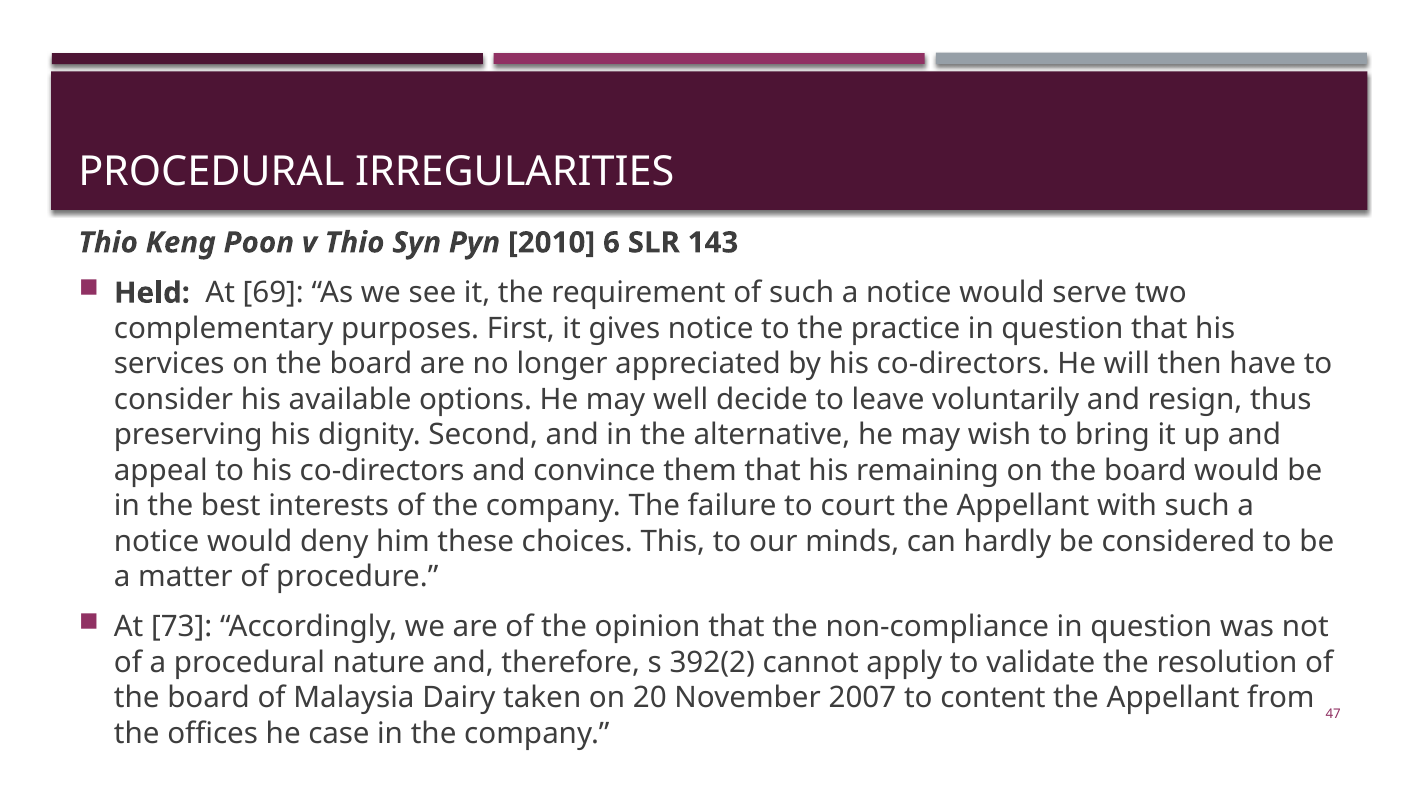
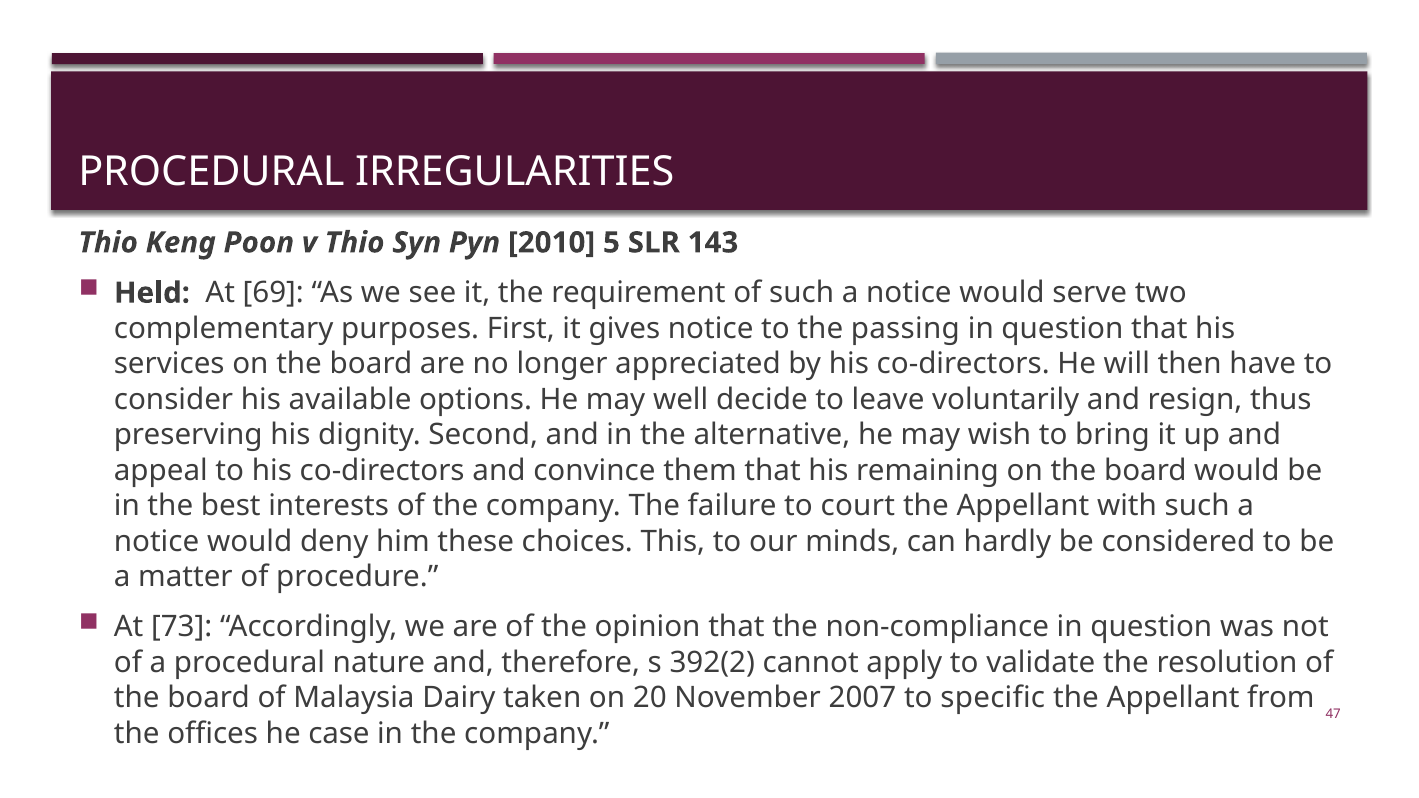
6: 6 -> 5 (612, 243)
practice: practice -> passing (905, 329)
content: content -> specific (993, 698)
